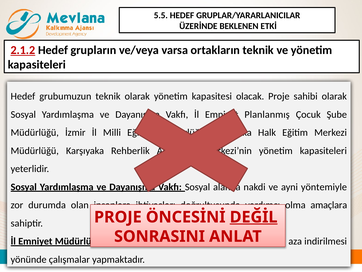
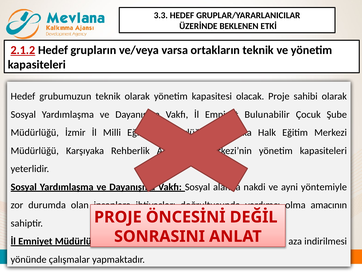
5.5: 5.5 -> 3.3 (161, 15)
Planlanmış: Planlanmış -> Bulunabilir (267, 114)
amaçlara: amaçlara -> amacının (329, 205)
DEĞİL underline: present -> none (254, 217)
